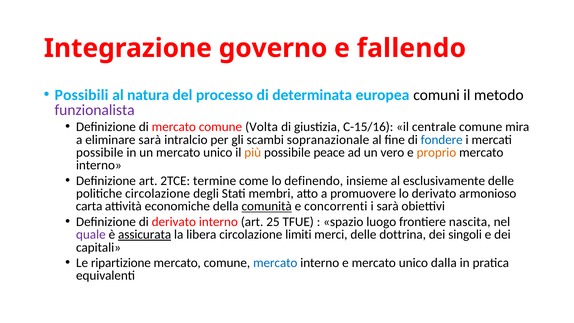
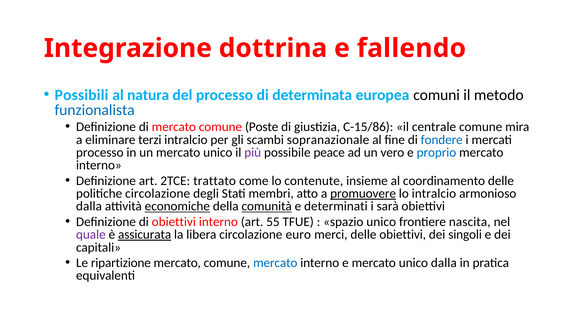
governo: governo -> dottrina (273, 48)
funzionalista colour: purple -> blue (95, 110)
Volta: Volta -> Poste (262, 127)
C-15/16: C-15/16 -> C-15/86 (368, 127)
eliminare sarà: sarà -> terzi (150, 140)
possibile: possibile -> processo (100, 152)
più colour: orange -> purple (253, 152)
proprio colour: orange -> blue (436, 152)
termine: termine -> trattato (215, 181)
definendo: definendo -> contenute (314, 181)
esclusivamente: esclusivamente -> coordinamento (444, 181)
promuovere underline: none -> present (363, 193)
lo derivato: derivato -> intralcio (434, 193)
carta: carta -> dalla (89, 206)
economiche underline: none -> present (177, 206)
concorrenti: concorrenti -> determinati (336, 206)
di derivato: derivato -> obiettivi (174, 222)
25: 25 -> 55 (273, 222)
spazio luogo: luogo -> unico (381, 222)
limiti: limiti -> euro (298, 234)
delle dottrina: dottrina -> obiettivi (403, 234)
